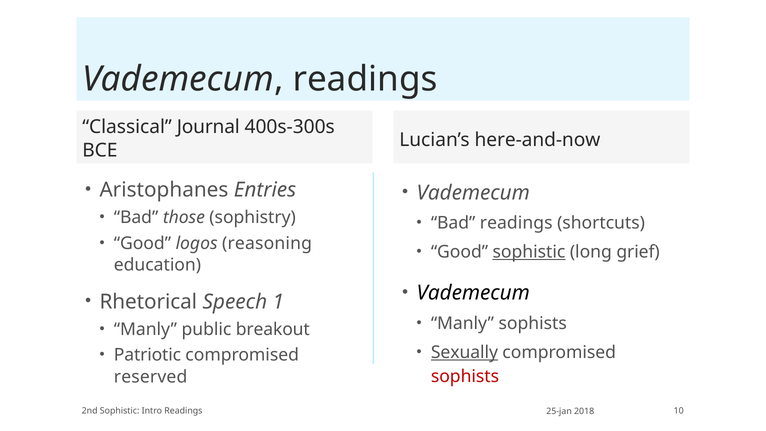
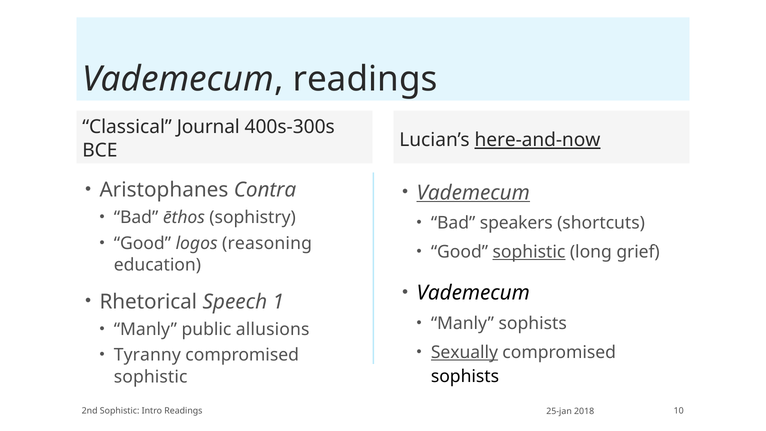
here-and-now underline: none -> present (537, 140)
Entries: Entries -> Contra (265, 190)
Vademecum underline: none -> present (473, 193)
those: those -> ēthos (184, 217)
Bad readings: readings -> speakers (516, 223)
breakout: breakout -> allusions (273, 329)
Patriotic: Patriotic -> Tyranny (147, 355)
sophists colour: red -> black (465, 376)
reserved: reserved -> sophistic (151, 377)
